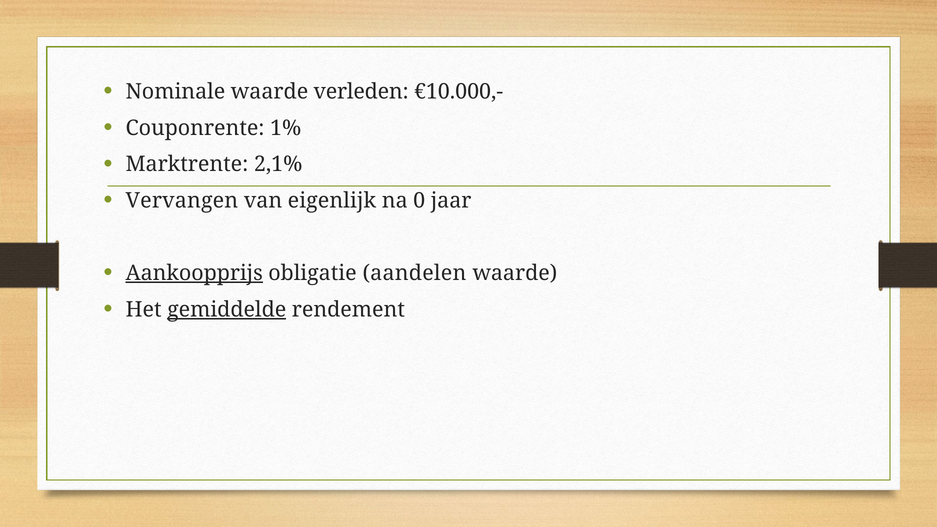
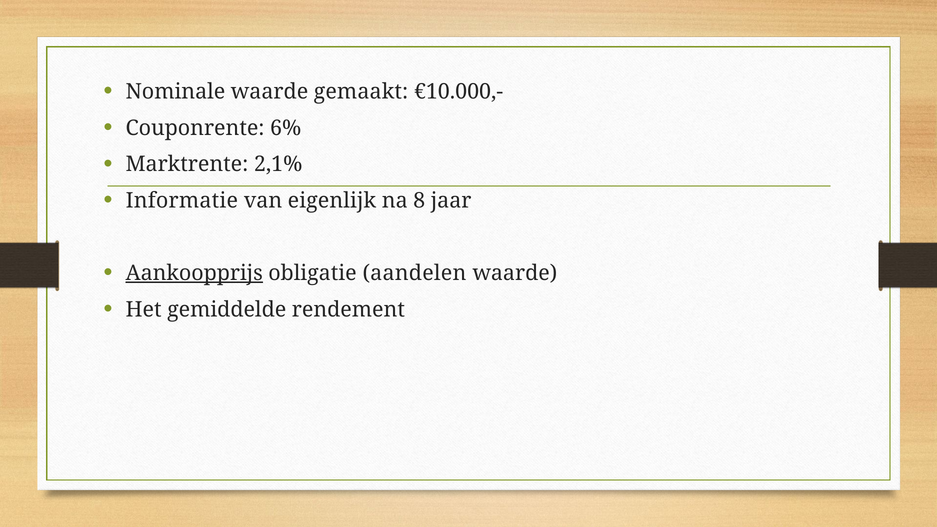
verleden: verleden -> gemaakt (361, 92)
1%: 1% -> 6% (286, 128)
Vervangen: Vervangen -> Informatie (182, 201)
0: 0 -> 8 (419, 201)
gemiddelde underline: present -> none (227, 309)
